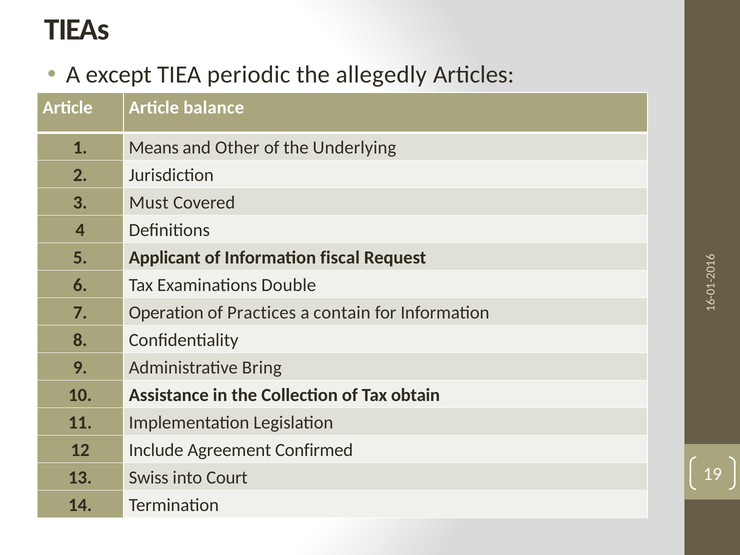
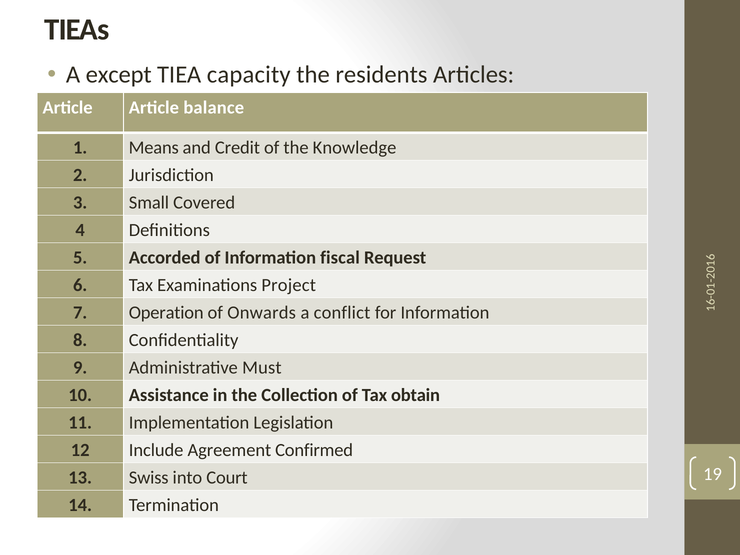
periodic: periodic -> capacity (249, 75)
allegedly: allegedly -> residents (381, 75)
Other: Other -> Credit (237, 148)
Underlying: Underlying -> Knowledge (355, 148)
Must: Must -> Small (149, 203)
Applicant: Applicant -> Accorded (165, 258)
Double: Double -> Project (289, 285)
Practices: Practices -> Onwards (262, 313)
contain: contain -> conflict (342, 313)
Bring: Bring -> Must (262, 368)
